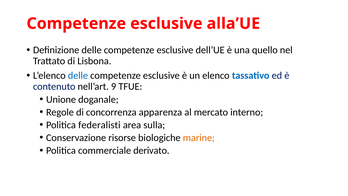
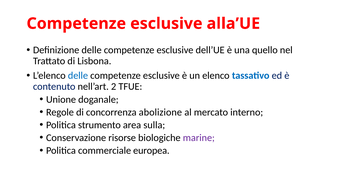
9: 9 -> 2 (114, 87)
apparenza: apparenza -> abolizione (160, 112)
federalisti: federalisti -> strumento (99, 125)
marine colour: orange -> purple (199, 138)
derivato: derivato -> europea (151, 150)
